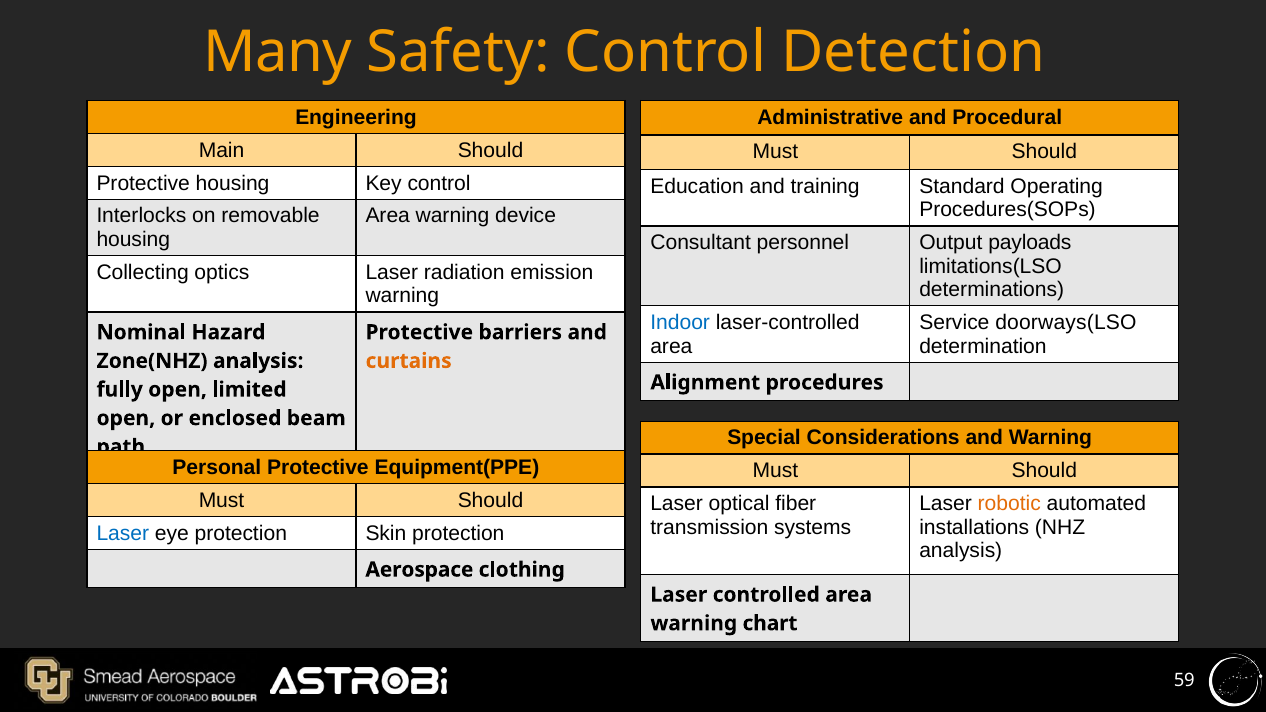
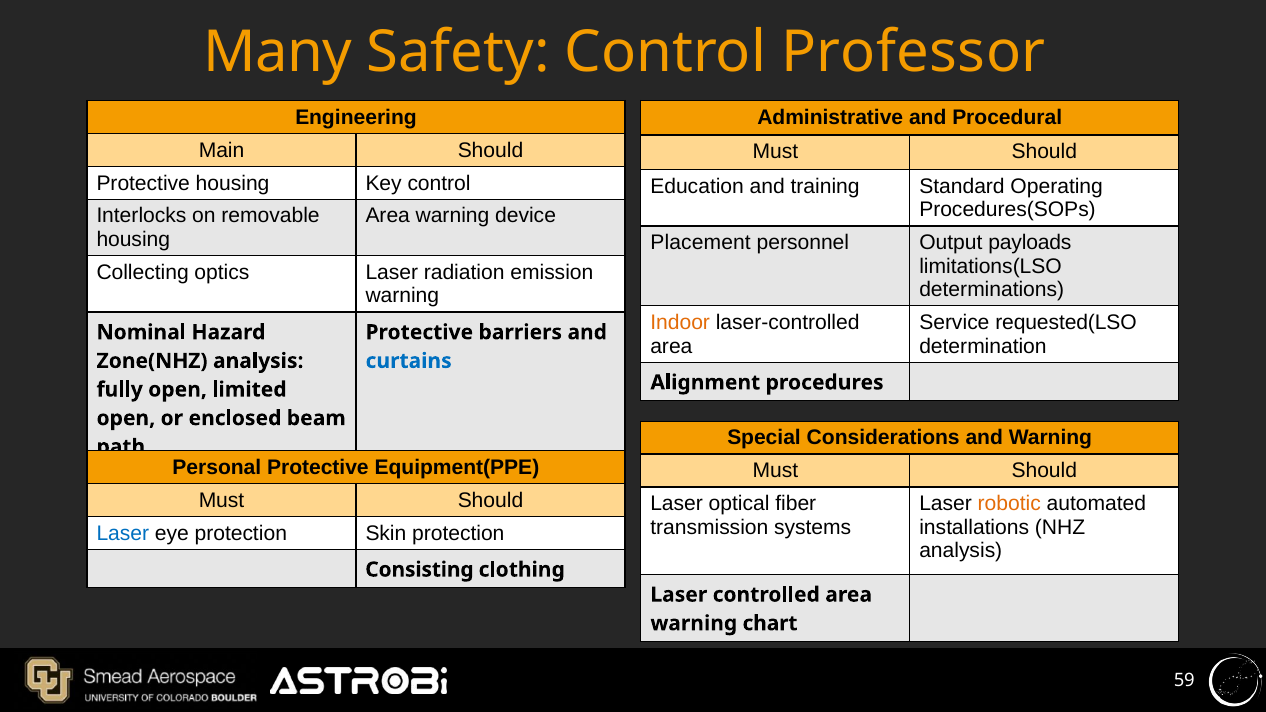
Detection: Detection -> Professor (913, 52)
Consultant: Consultant -> Placement (701, 243)
Indoor colour: blue -> orange (680, 323)
doorways(LSO: doorways(LSO -> requested(LSO (1066, 323)
curtains colour: orange -> blue (409, 361)
Aerospace: Aerospace -> Consisting (419, 570)
